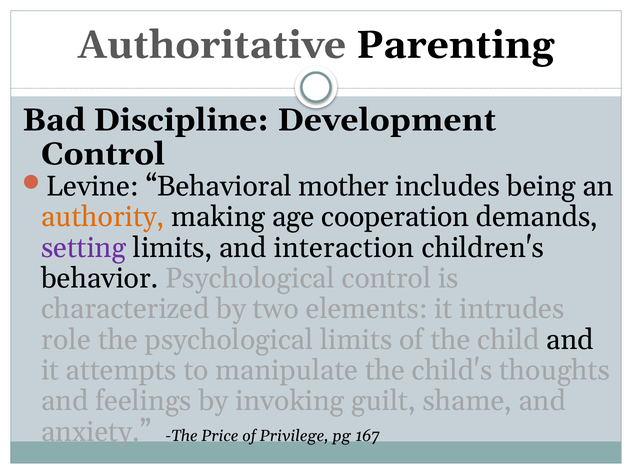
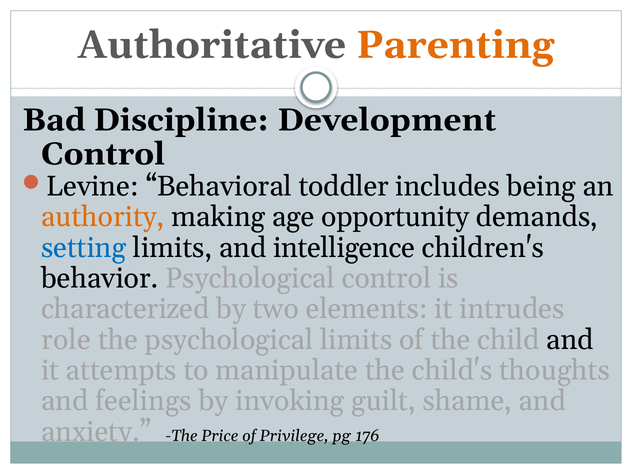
Parenting colour: black -> orange (455, 45)
mother: mother -> toddler (344, 186)
cooperation: cooperation -> opportunity (395, 217)
setting colour: purple -> blue (84, 248)
interaction: interaction -> intelligence (344, 248)
167: 167 -> 176 (367, 436)
